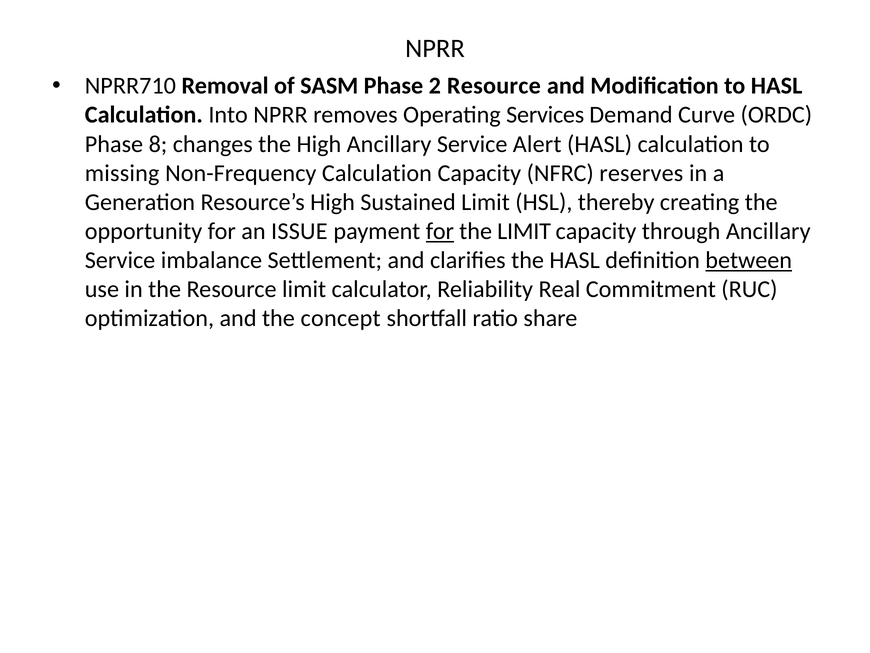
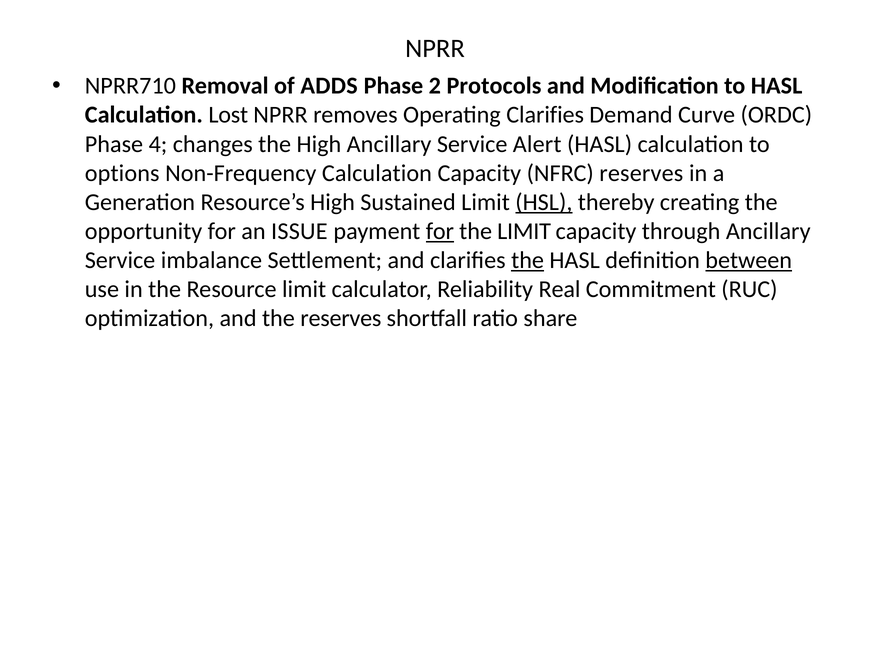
SASM: SASM -> ADDS (329, 86)
2 Resource: Resource -> Protocols (494, 86)
Into: Into -> Lost (228, 115)
Operating Services: Services -> Clarifies (545, 115)
8: 8 -> 4 (158, 144)
missing: missing -> options (122, 173)
HSL underline: none -> present (544, 202)
the underline: none -> present (528, 260)
the concept: concept -> reserves (341, 318)
